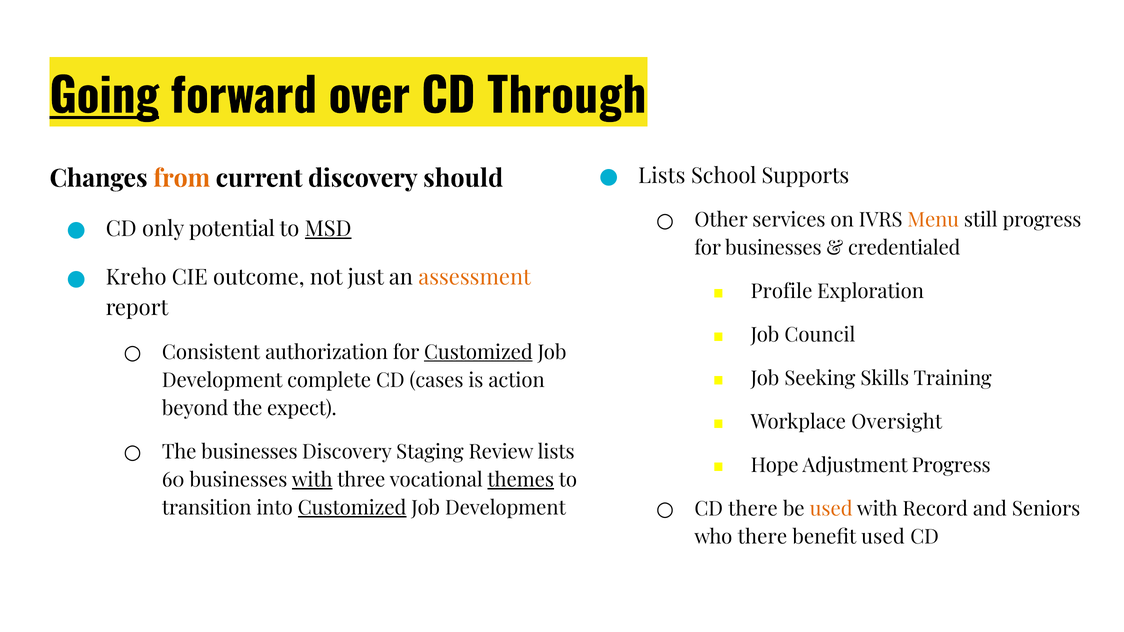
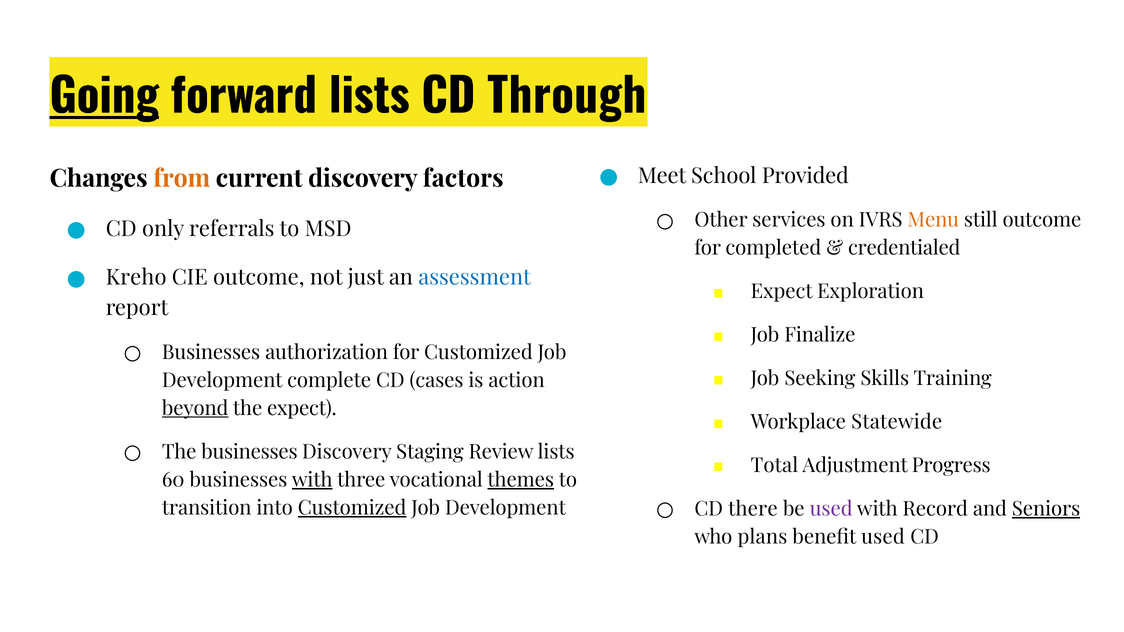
forward over: over -> lists (369, 97)
Lists: Lists -> Meet (662, 176)
Supports: Supports -> Provided (805, 176)
should: should -> factors (463, 179)
still progress: progress -> outcome (1042, 220)
potential: potential -> referrals (232, 229)
MSD underline: present -> none (328, 229)
for businesses: businesses -> completed (773, 248)
assessment colour: orange -> blue (475, 278)
Profile: Profile -> Expect (782, 292)
Council: Council -> Finalize (820, 335)
Consistent: Consistent -> Businesses (211, 352)
Customized underline: present -> none (478, 352)
beyond underline: none -> present (195, 409)
Oversight: Oversight -> Statewide (897, 422)
Hope: Hope -> Total (774, 466)
used colour: orange -> purple (831, 509)
Seniors underline: none -> present (1046, 509)
who there: there -> plans (762, 537)
